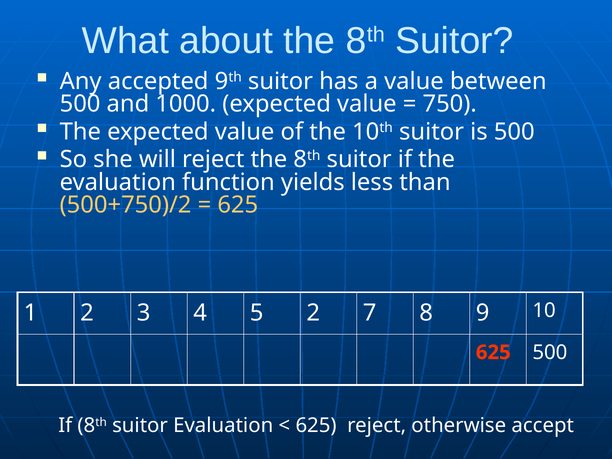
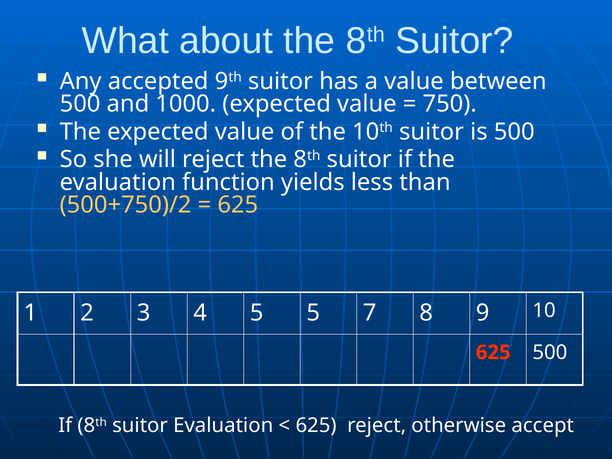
5 2: 2 -> 5 (313, 313)
